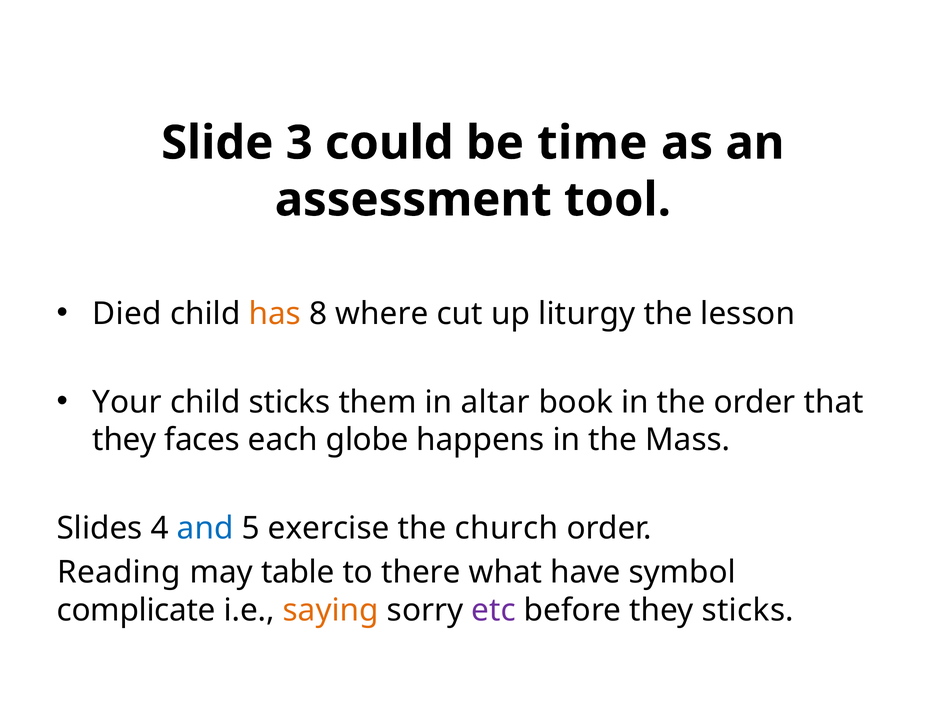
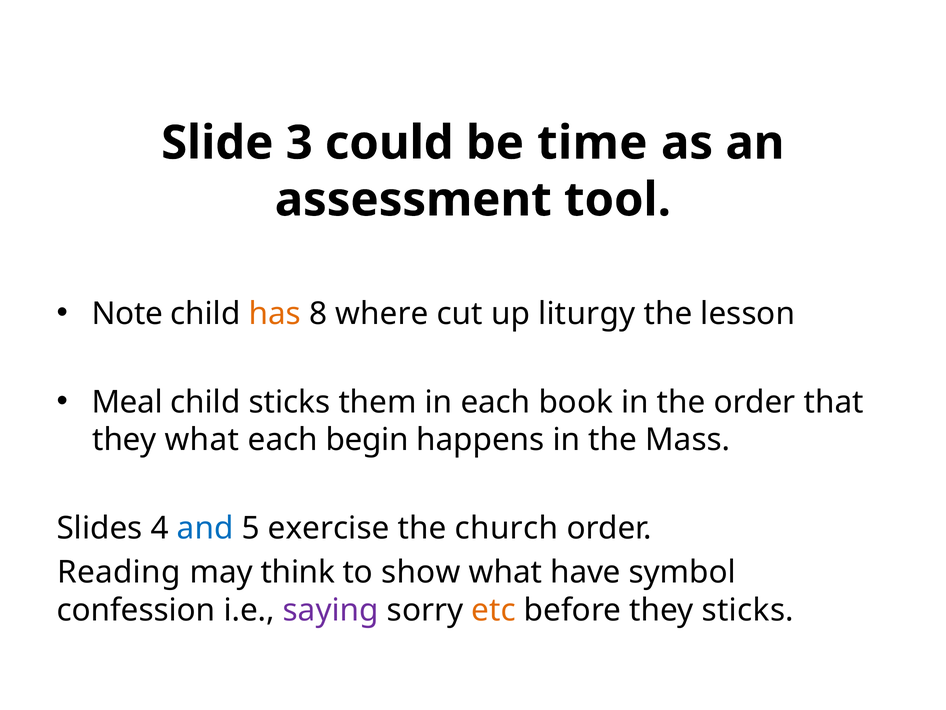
Died: Died -> Note (127, 314)
Your: Your -> Meal (127, 402)
in altar: altar -> each (495, 402)
they faces: faces -> what (202, 440)
globe: globe -> begin (367, 440)
table: table -> think (298, 572)
there: there -> show (421, 572)
complicate: complicate -> confession (136, 610)
saying colour: orange -> purple (331, 610)
etc colour: purple -> orange (494, 610)
